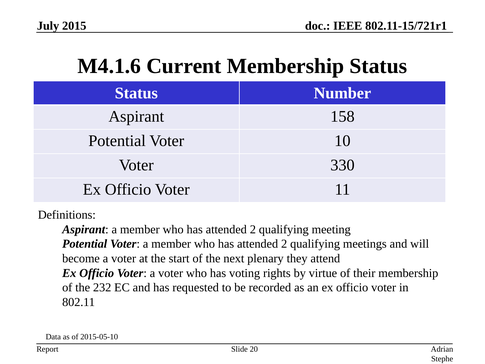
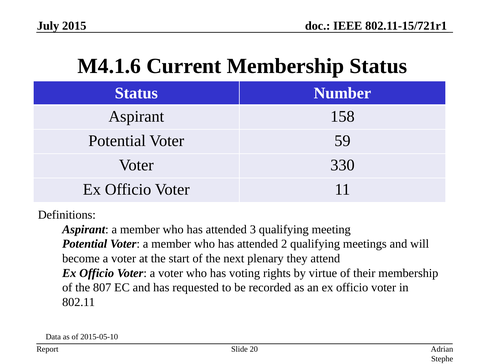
10: 10 -> 59 (342, 141)
2: 2 -> 3 (253, 229)
232: 232 -> 807 (102, 287)
